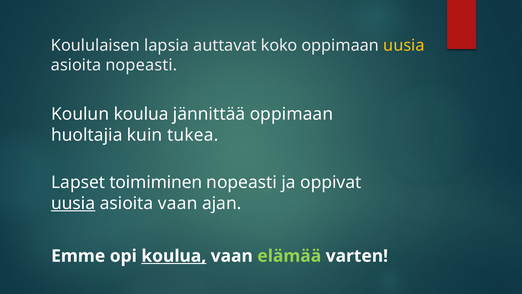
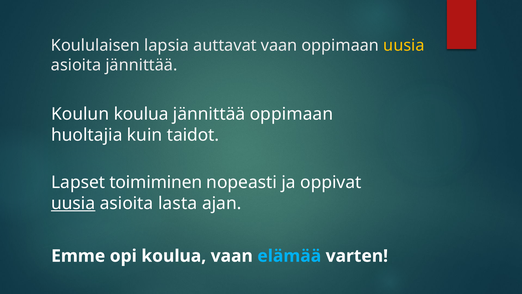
auttavat koko: koko -> vaan (279, 45)
asioita nopeasti: nopeasti -> jännittää (141, 65)
tukea: tukea -> taidot (193, 135)
asioita vaan: vaan -> lasta (178, 203)
koulua underline: present -> none (174, 256)
elämää colour: light green -> light blue (289, 256)
